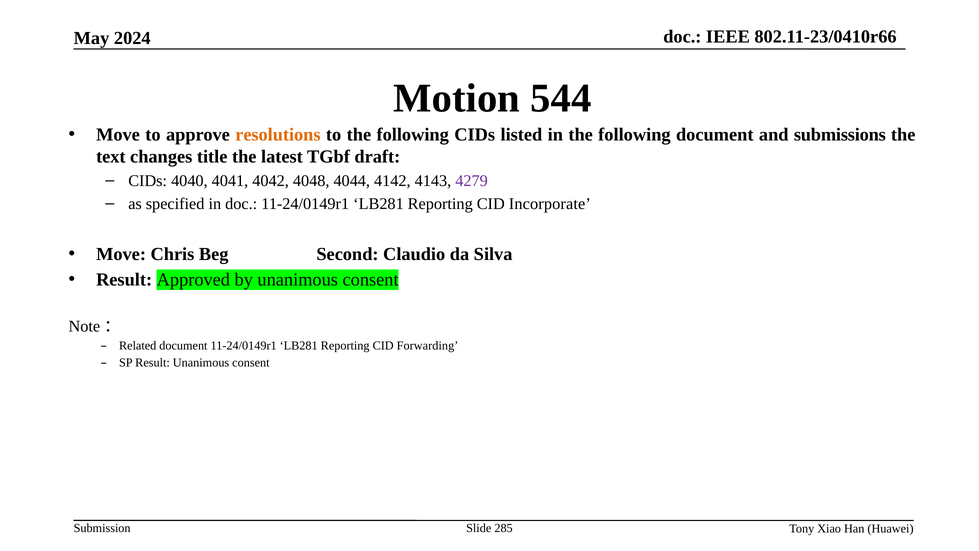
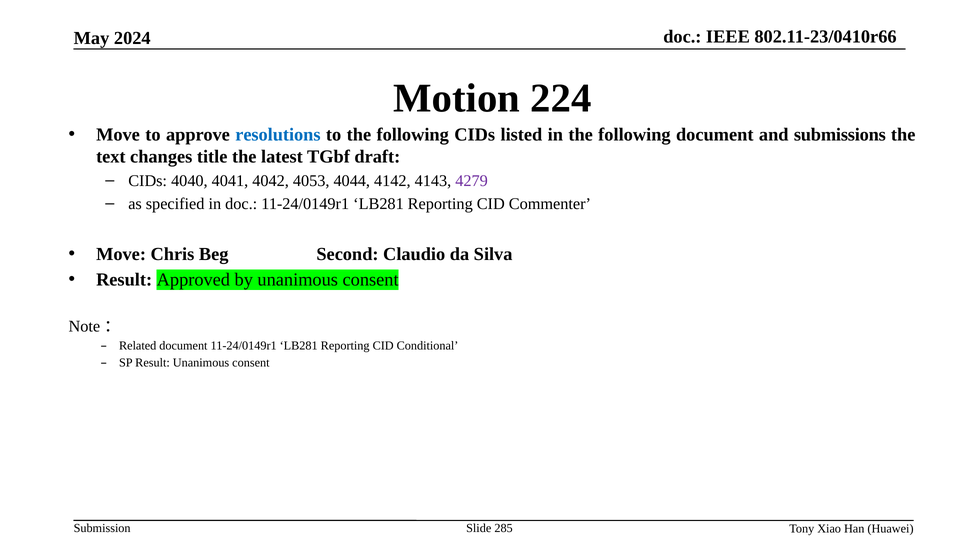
544: 544 -> 224 (561, 98)
resolutions colour: orange -> blue (278, 135)
4048: 4048 -> 4053 (311, 181)
Incorporate: Incorporate -> Commenter (550, 204)
Forwarding: Forwarding -> Conditional (428, 346)
